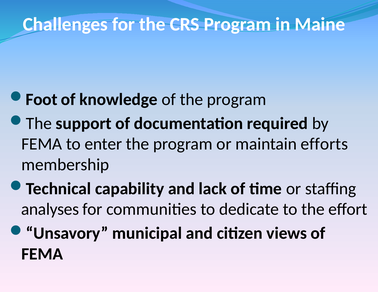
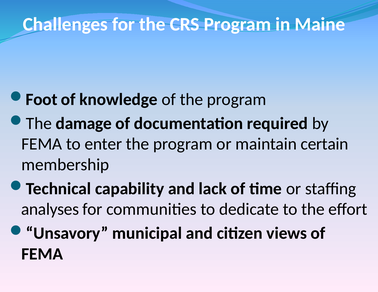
support: support -> damage (84, 123)
efforts: efforts -> certain (325, 144)
